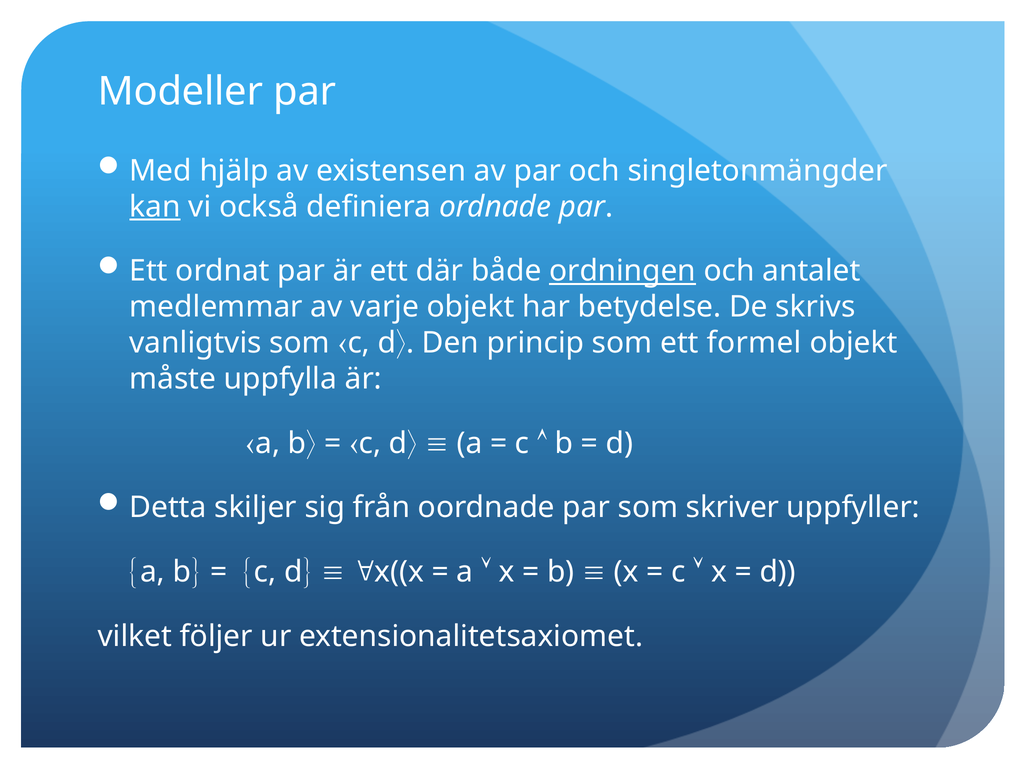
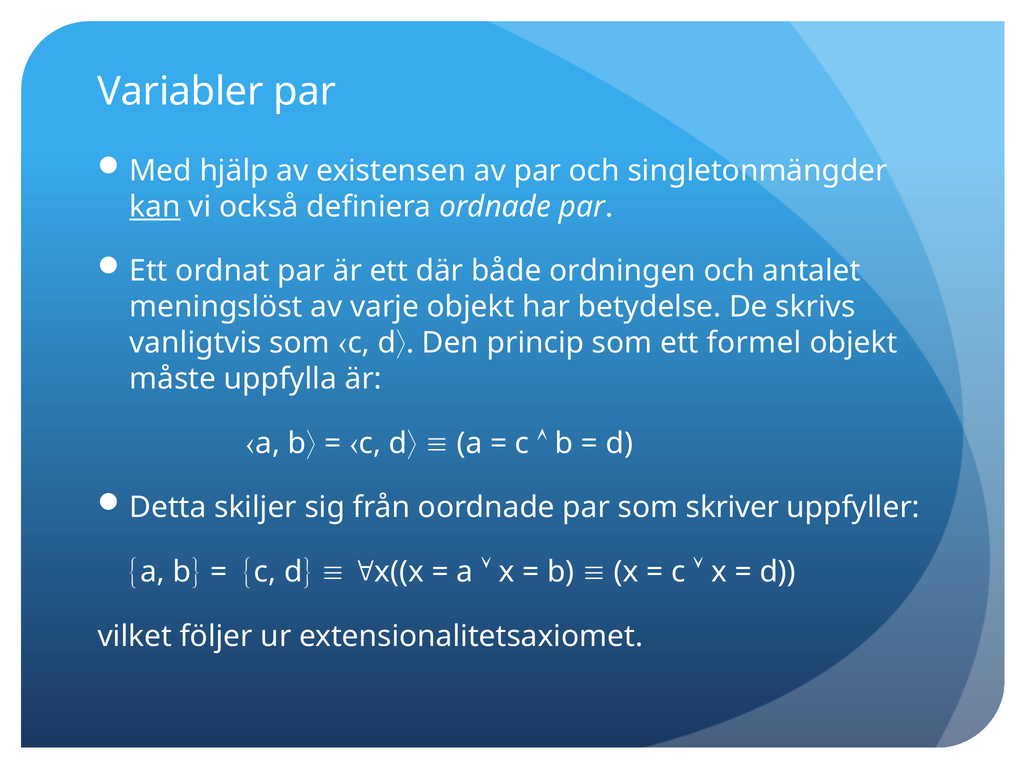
Modeller: Modeller -> Variabler (180, 92)
ordningen underline: present -> none (623, 271)
medlemmar: medlemmar -> meningslöst (216, 307)
